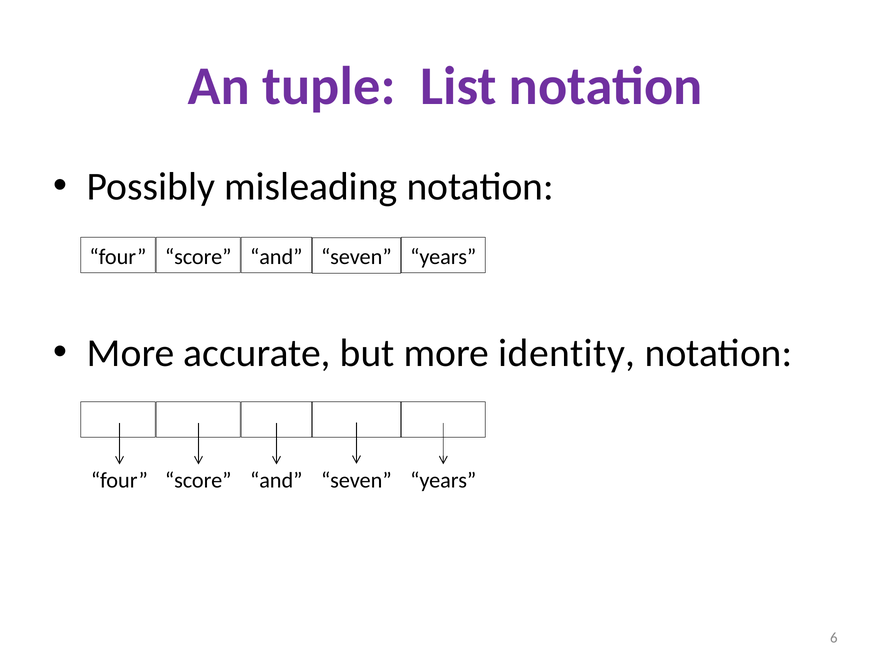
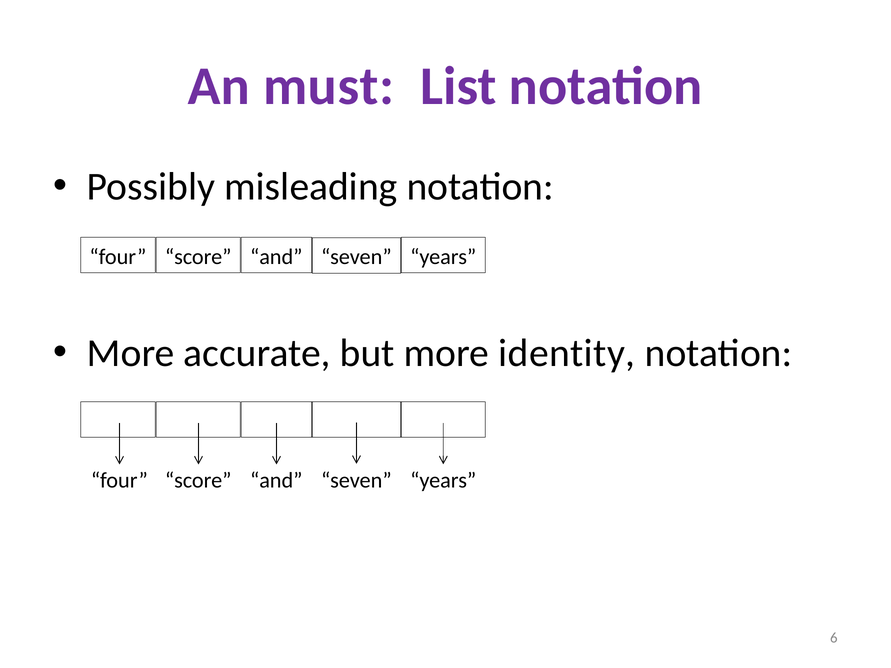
tuple: tuple -> must (329, 86)
